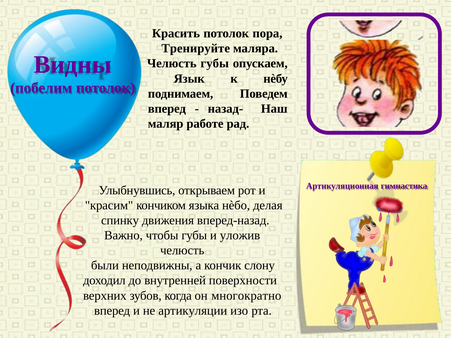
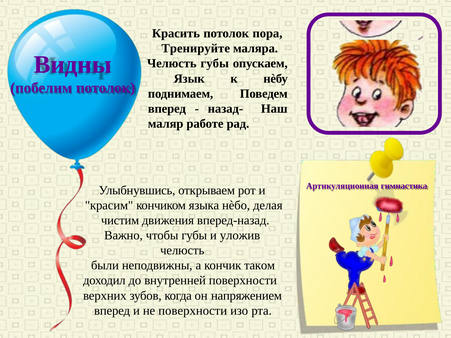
спинку: спинку -> чистим (120, 221)
слону: слону -> таком (260, 266)
многократно: многократно -> напряжением (246, 296)
не артикуляции: артикуляции -> поверхности (193, 311)
